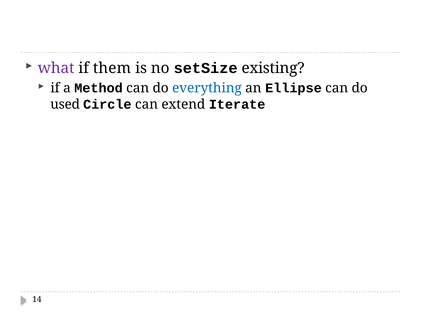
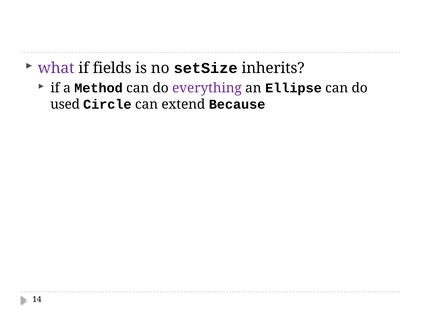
them: them -> fields (112, 68)
existing: existing -> inherits (273, 68)
everything colour: blue -> purple (207, 88)
Iterate: Iterate -> Because (237, 105)
